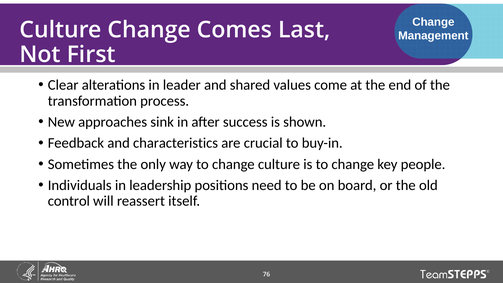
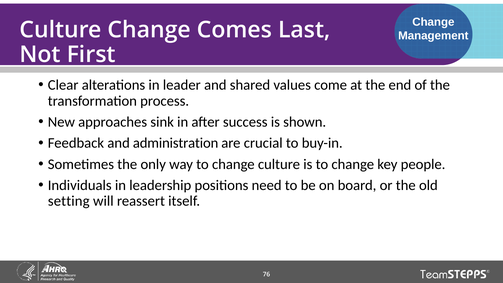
characteristics: characteristics -> administration (176, 143)
control: control -> setting (69, 201)
